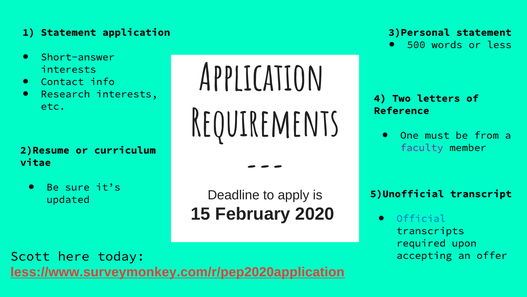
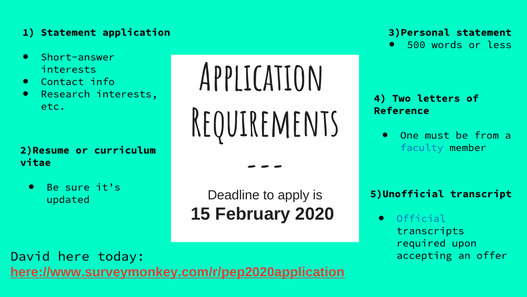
faculty colour: purple -> blue (422, 147)
Scott: Scott -> David (30, 256)
less://www.surveymonkey.com/r/pep2020application: less://www.surveymonkey.com/r/pep2020application -> here://www.surveymonkey.com/r/pep2020application (177, 272)
